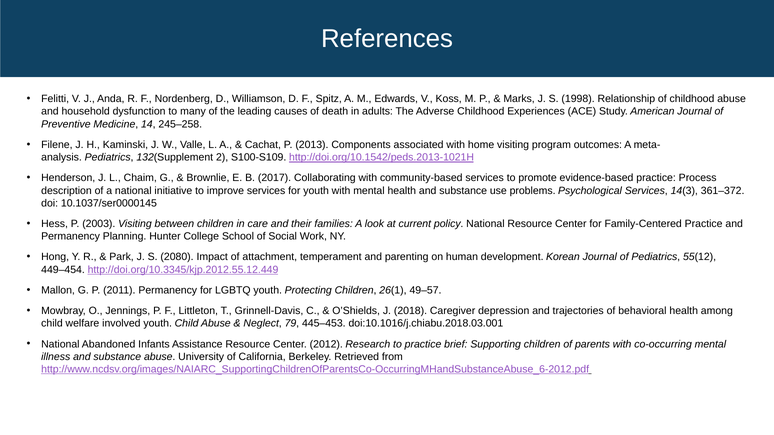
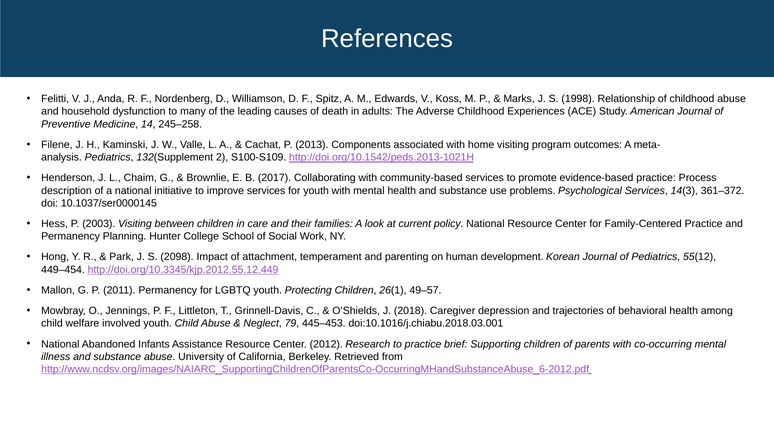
2080: 2080 -> 2098 (177, 257)
